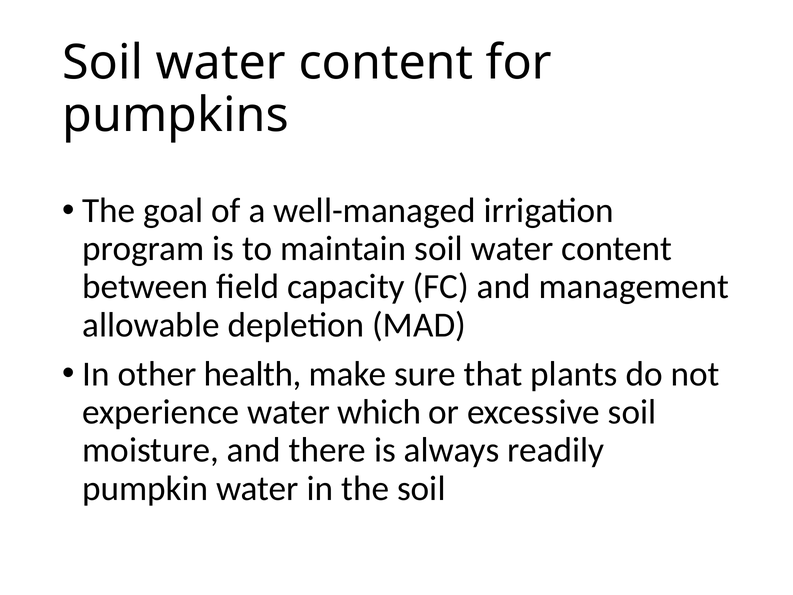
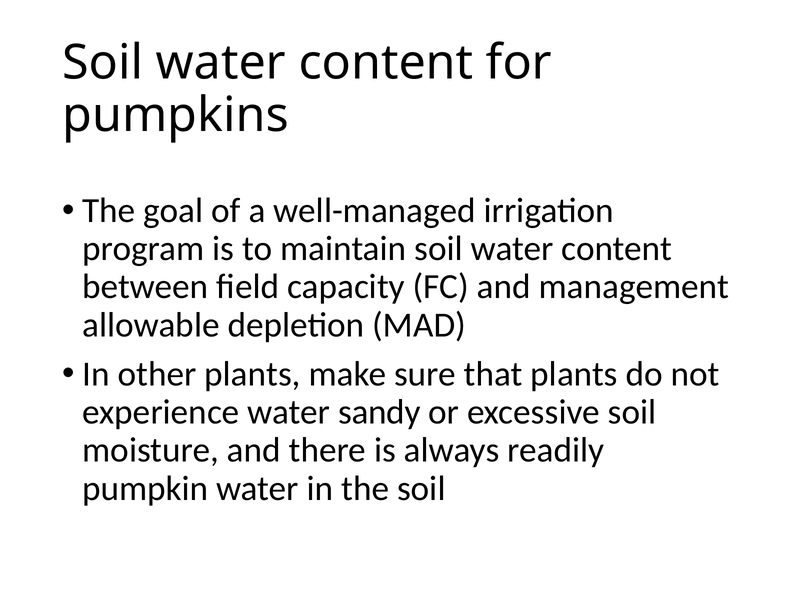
other health: health -> plants (252, 374)
which: which -> sandy (379, 412)
